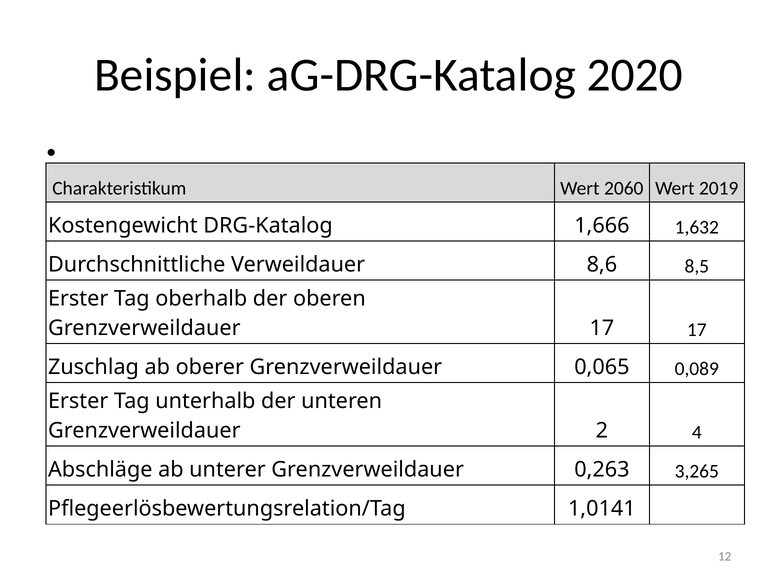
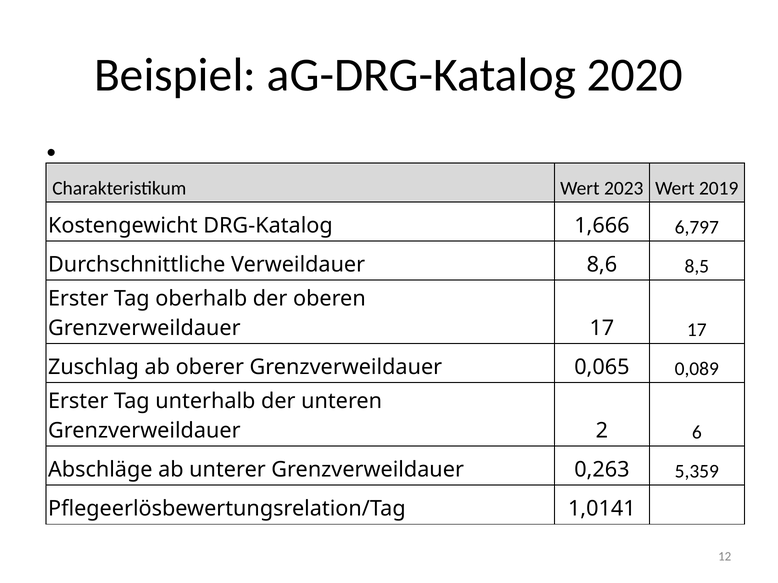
2060: 2060 -> 2023 (624, 188)
1,632: 1,632 -> 6,797 (697, 228)
4: 4 -> 6 (697, 433)
3,265: 3,265 -> 5,359 (697, 472)
